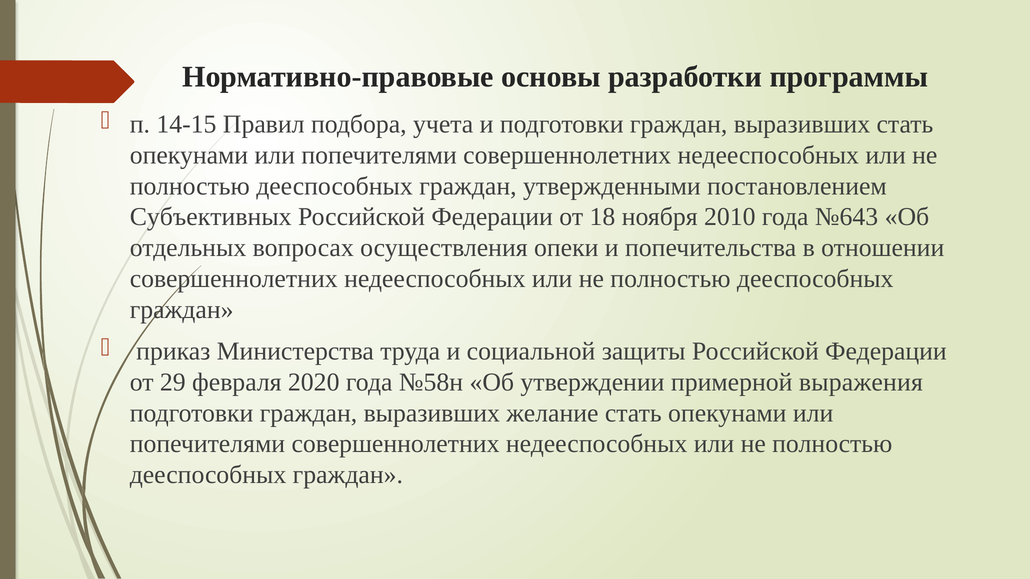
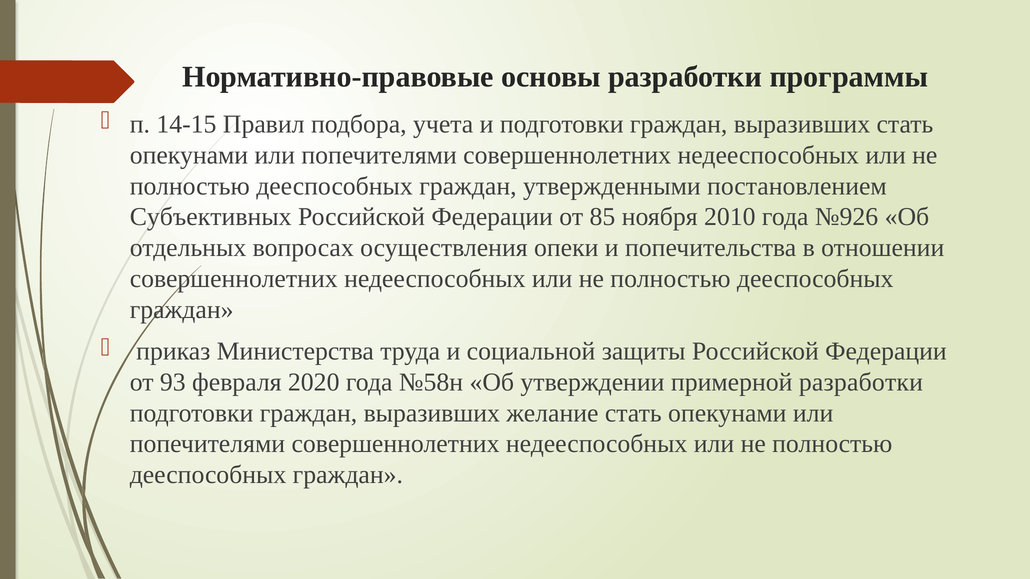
18: 18 -> 85 (602, 217)
№643: №643 -> №926 (847, 217)
29: 29 -> 93 (173, 382)
примерной выражения: выражения -> разработки (861, 382)
